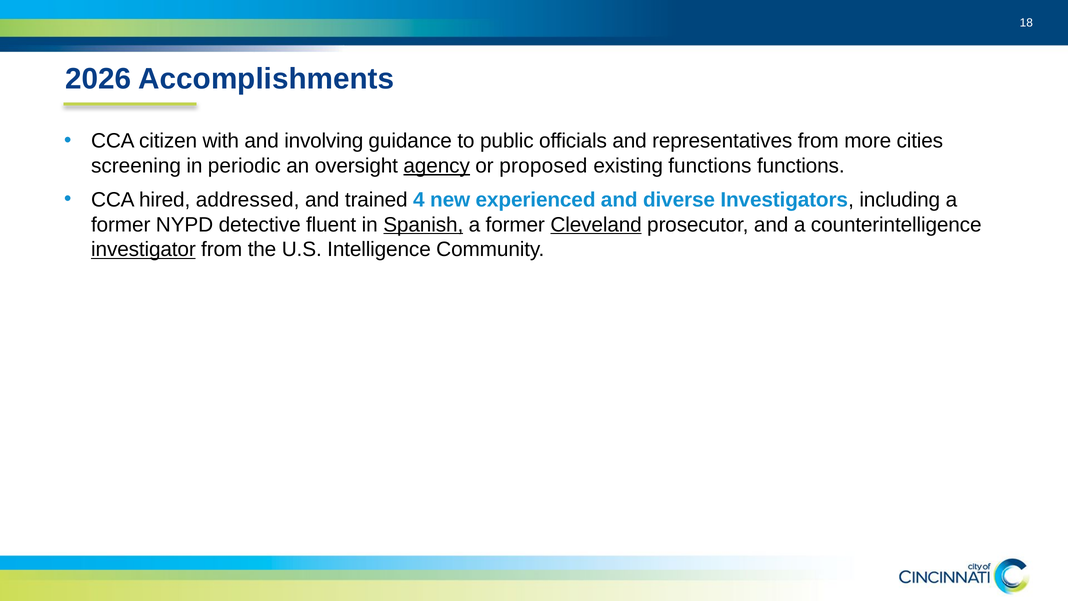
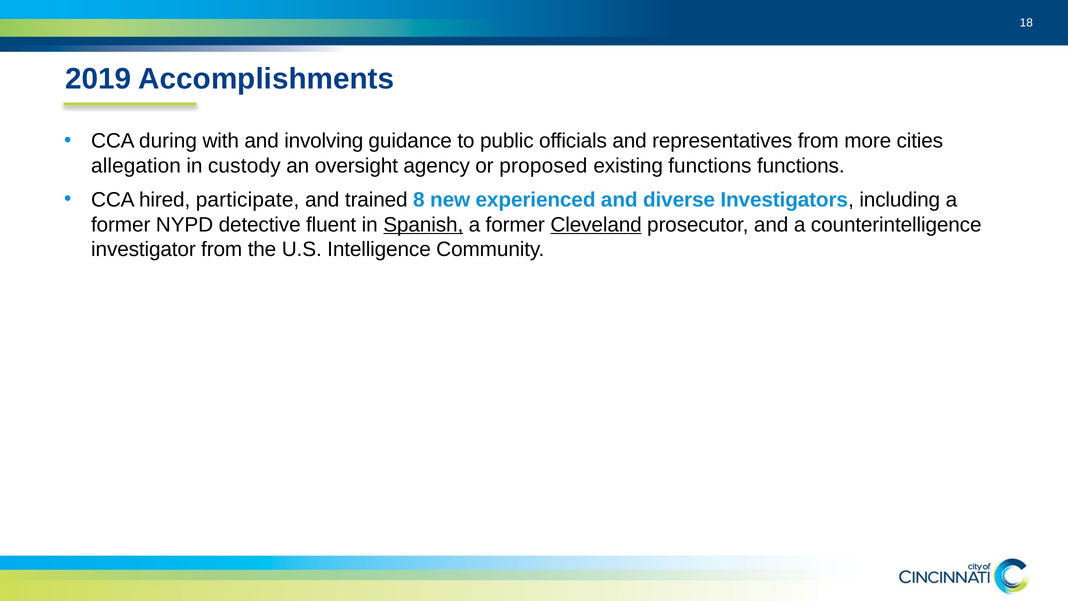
2026: 2026 -> 2019 (98, 79)
citizen: citizen -> during (168, 141)
screening: screening -> allegation (136, 166)
periodic: periodic -> custody (244, 166)
agency underline: present -> none (437, 166)
addressed: addressed -> participate (248, 200)
4: 4 -> 8 (419, 200)
investigator underline: present -> none (143, 250)
